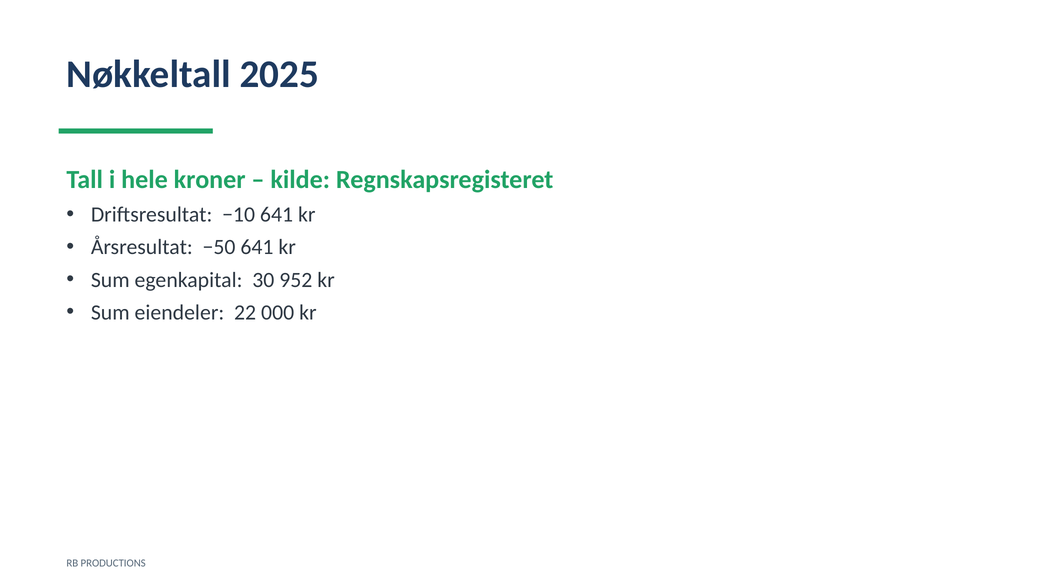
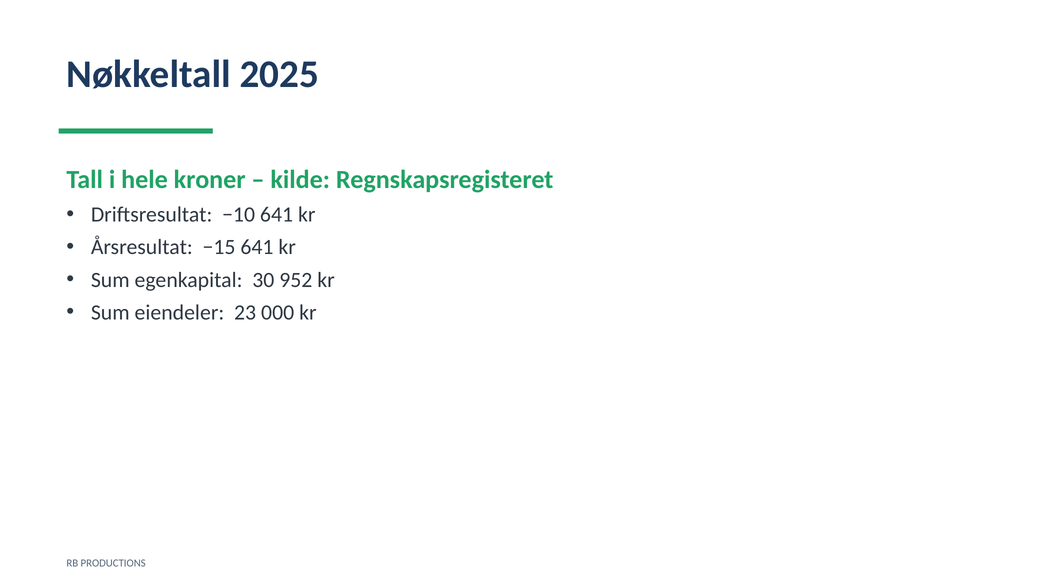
−50: −50 -> −15 (219, 247)
22: 22 -> 23 (245, 313)
